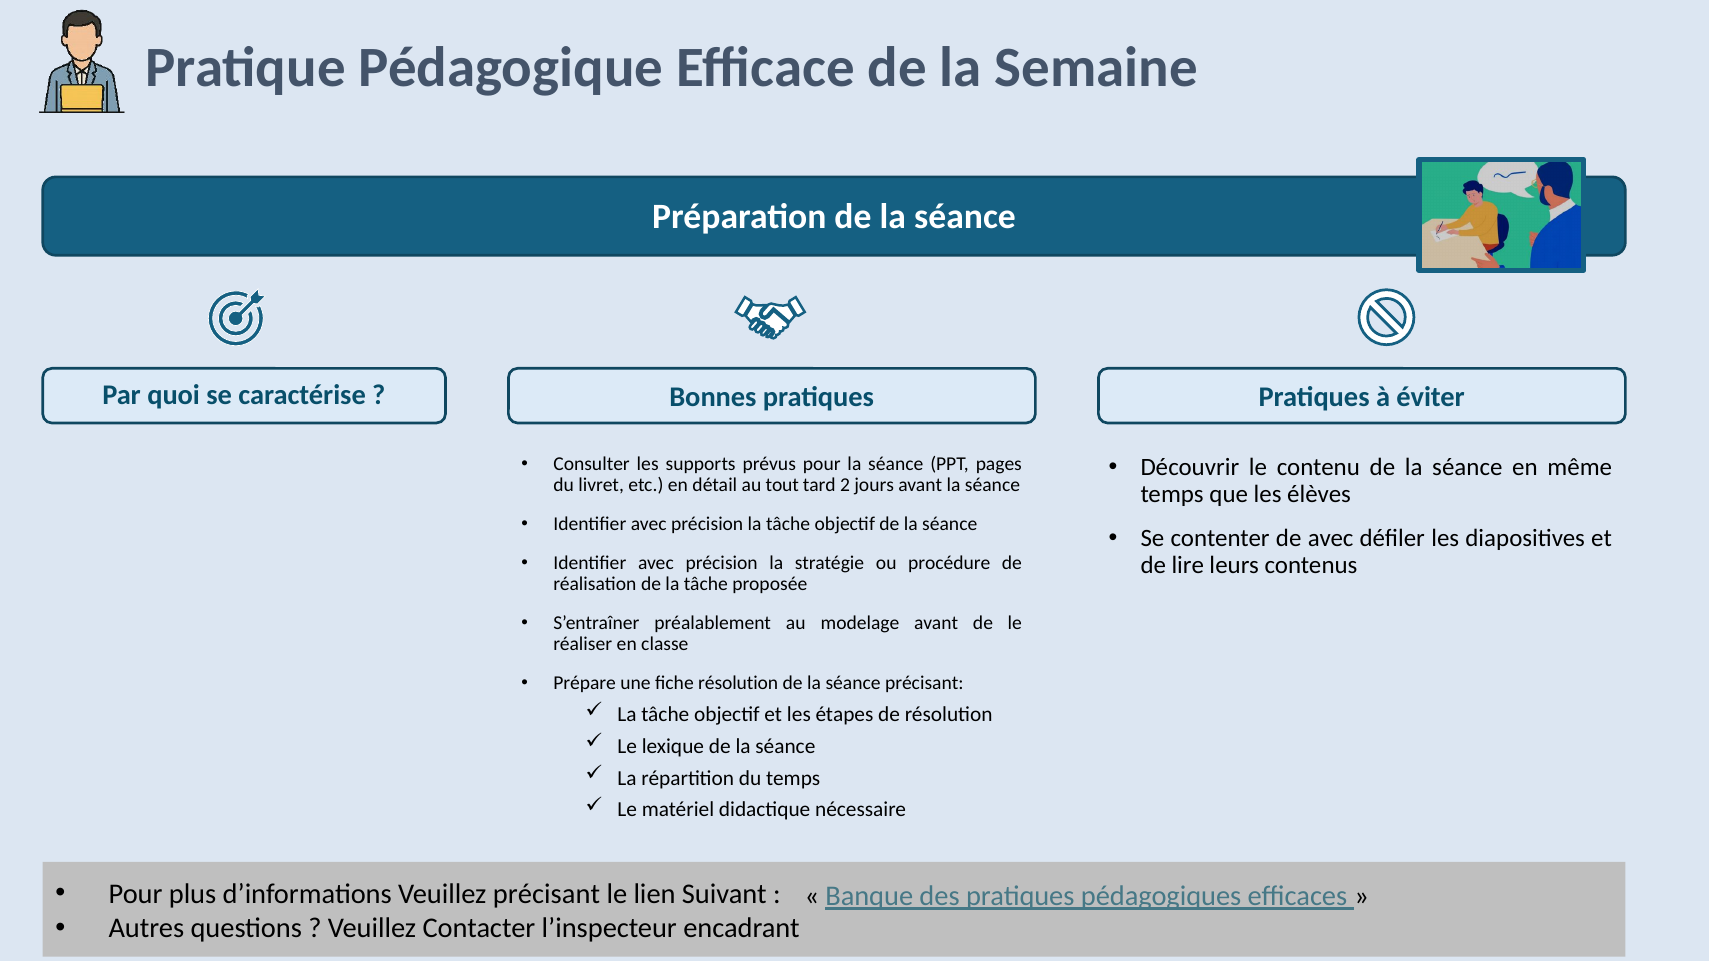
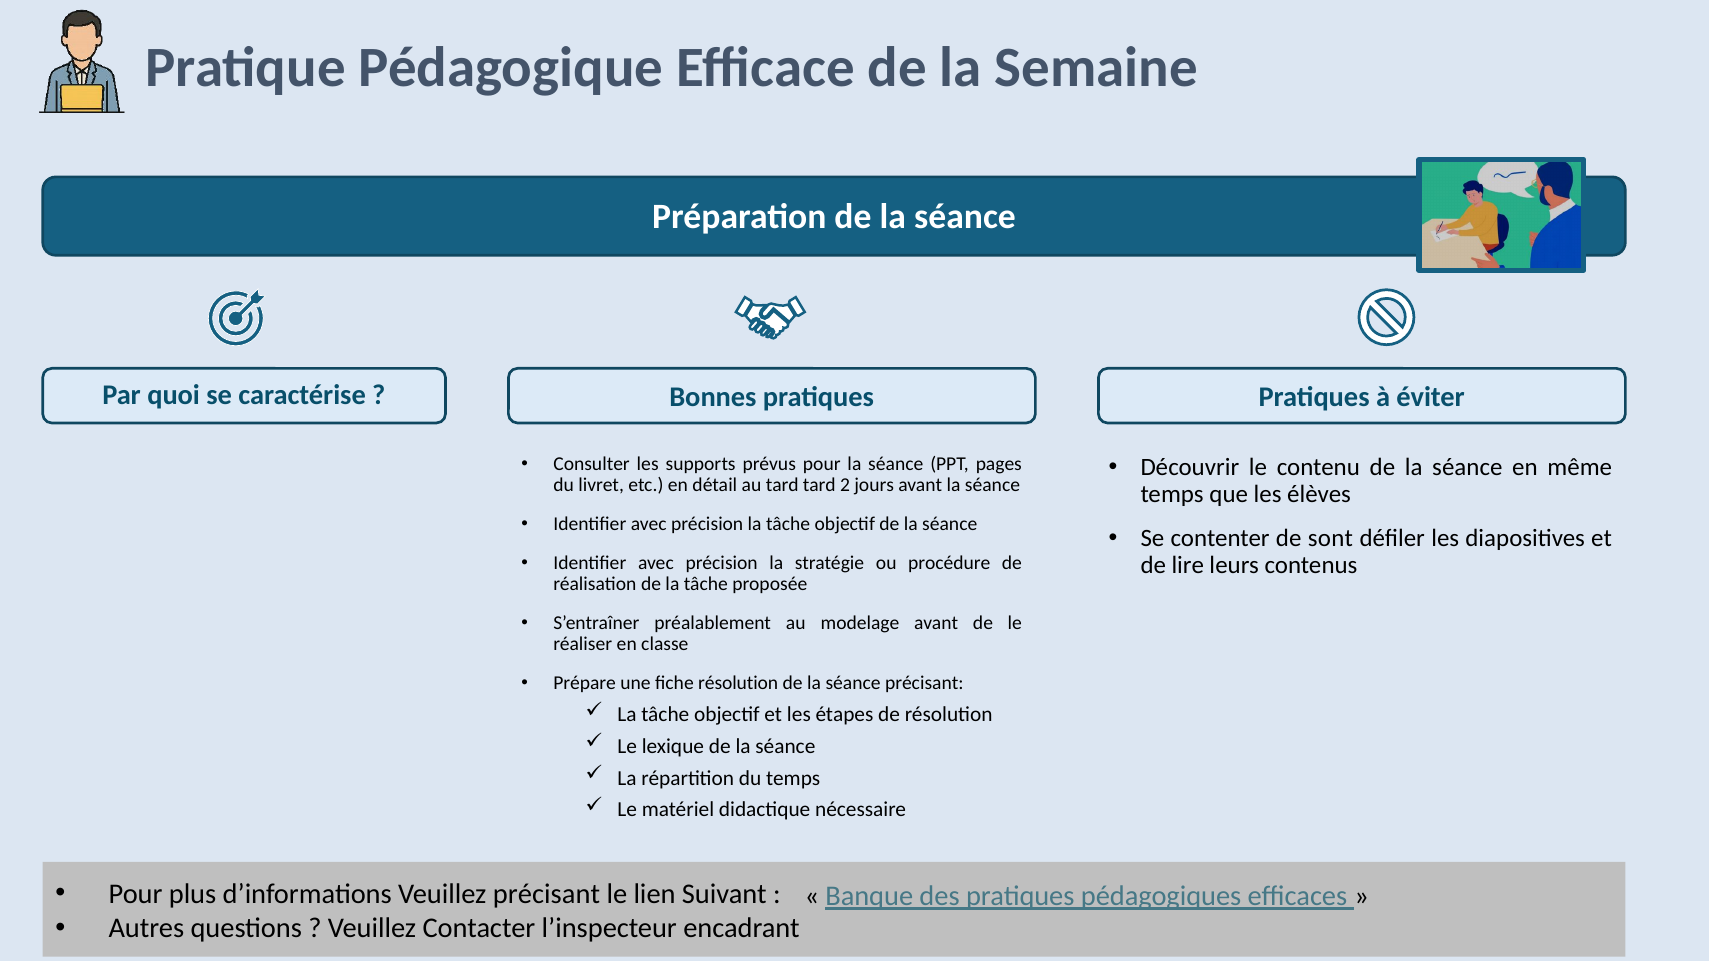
au tout: tout -> tard (782, 485)
de avec: avec -> sont (1330, 539)
